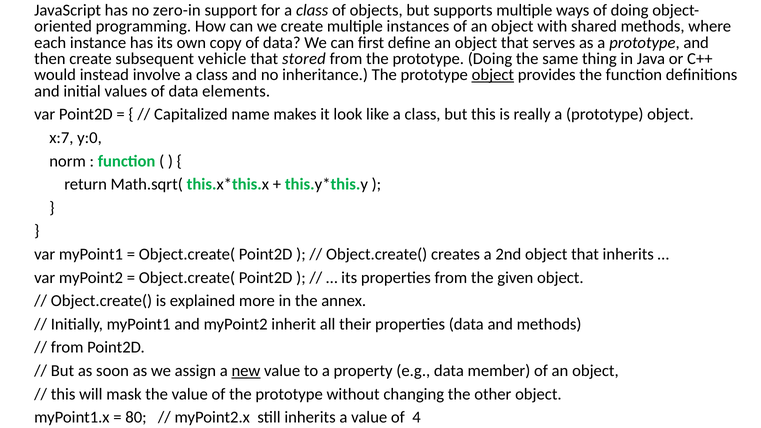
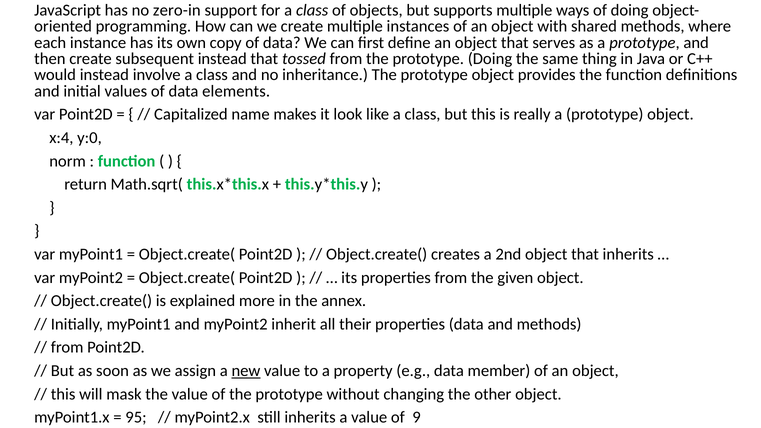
subsequent vehicle: vehicle -> instead (222, 59)
stored: stored -> tossed (304, 59)
object underline: present -> none (493, 75)
x:7: x:7 -> x:4 (61, 138)
80: 80 -> 95 (136, 417)
4: 4 -> 9 (417, 417)
